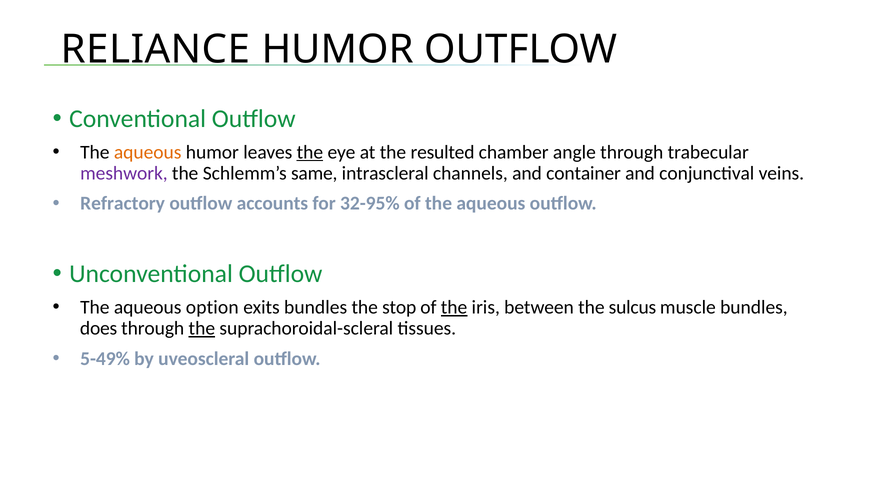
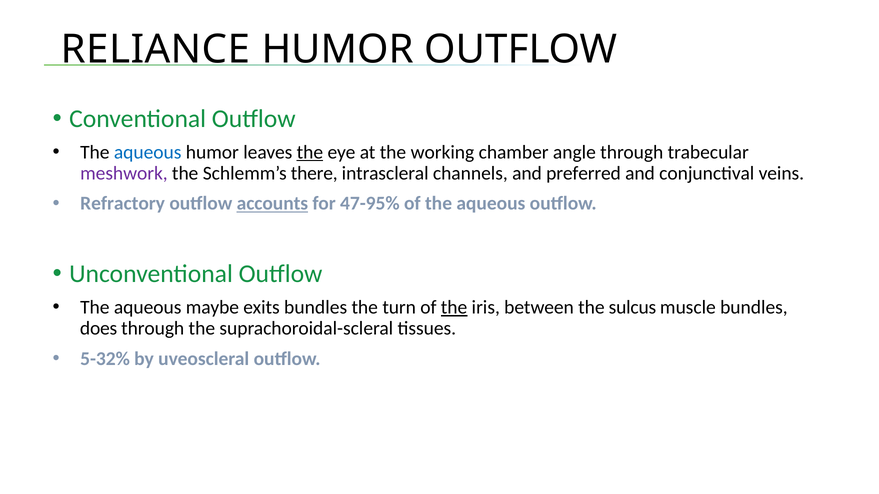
aqueous colour: orange -> blue (148, 152)
resulted: resulted -> working (442, 152)
same: same -> there (314, 173)
container: container -> preferred (584, 173)
accounts underline: none -> present (272, 204)
32-95%: 32-95% -> 47-95% (370, 204)
option: option -> maybe (212, 308)
stop: stop -> turn (399, 308)
the underline: present -> none (202, 329)
5-49%: 5-49% -> 5-32% (105, 359)
